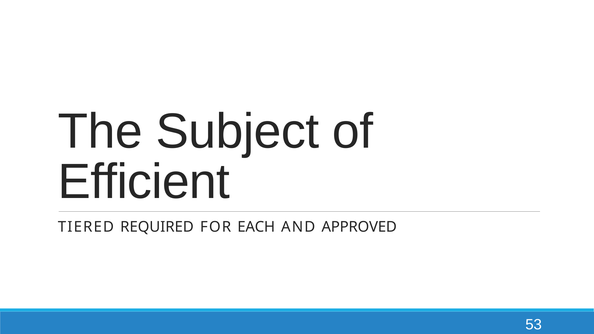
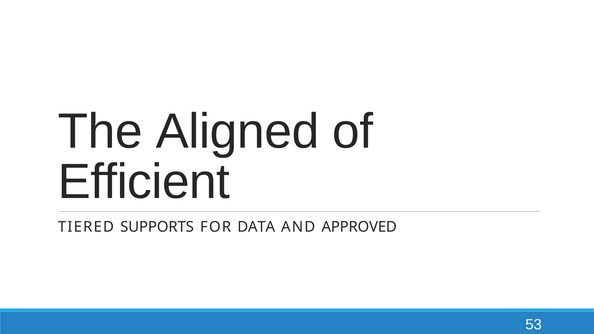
Subject: Subject -> Aligned (238, 132)
REQUIRED: REQUIRED -> SUPPORTS (157, 227)
EACH: EACH -> DATA (256, 227)
